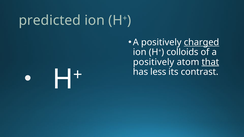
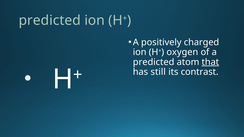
charged underline: present -> none (201, 42)
colloids: colloids -> oxygen (182, 52)
positively: positively -> predicted (154, 62)
less: less -> still (158, 72)
